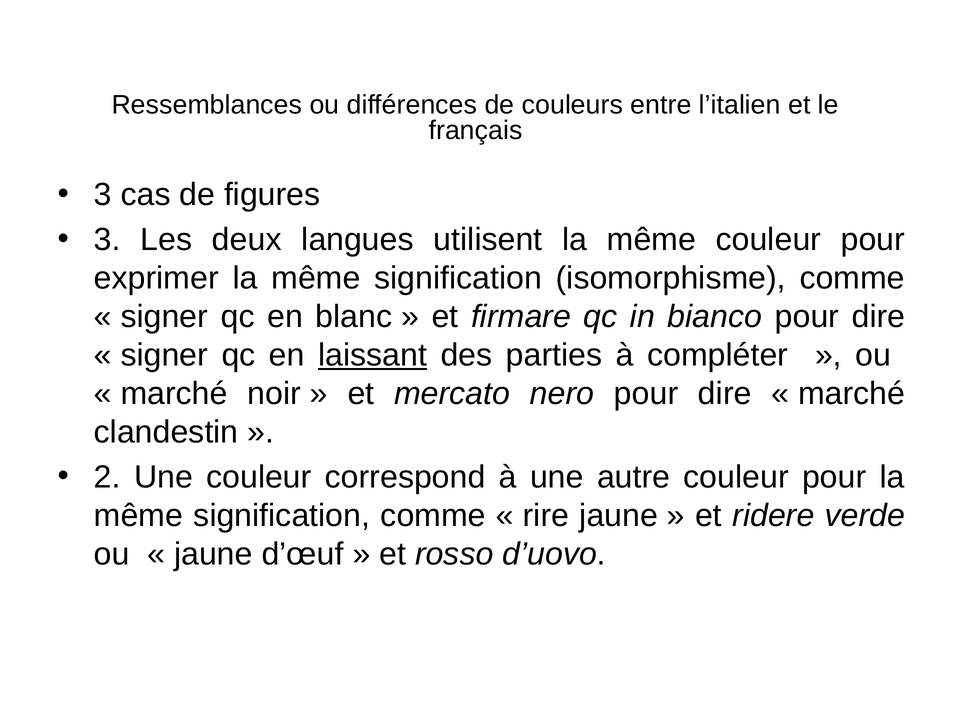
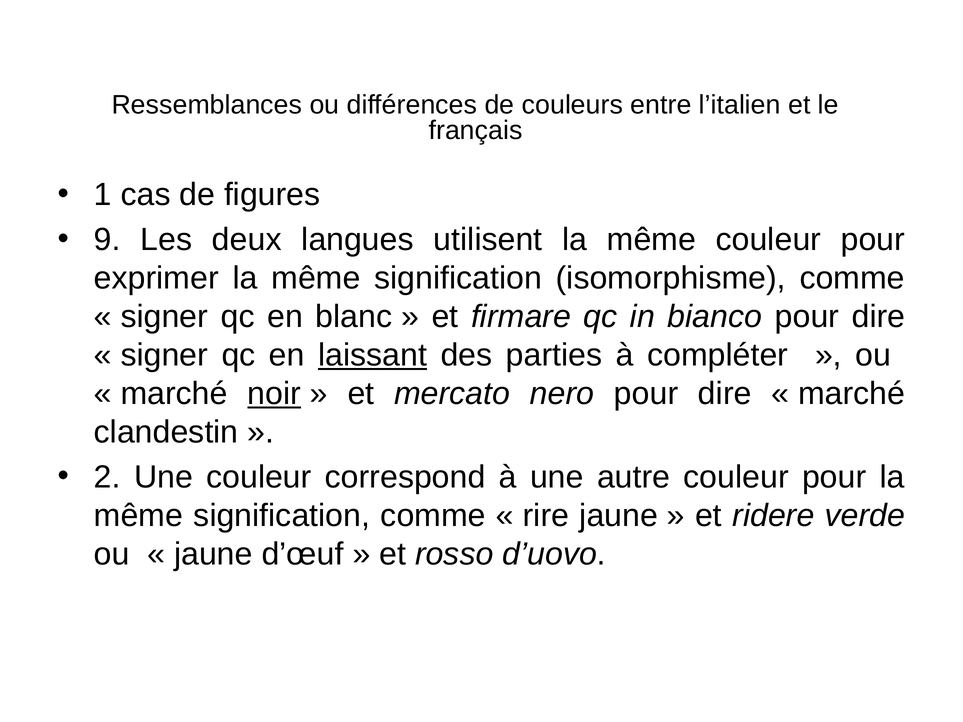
3: 3 -> 1 (103, 195)
3: 3 -> 9 (107, 240)
noir underline: none -> present (274, 394)
